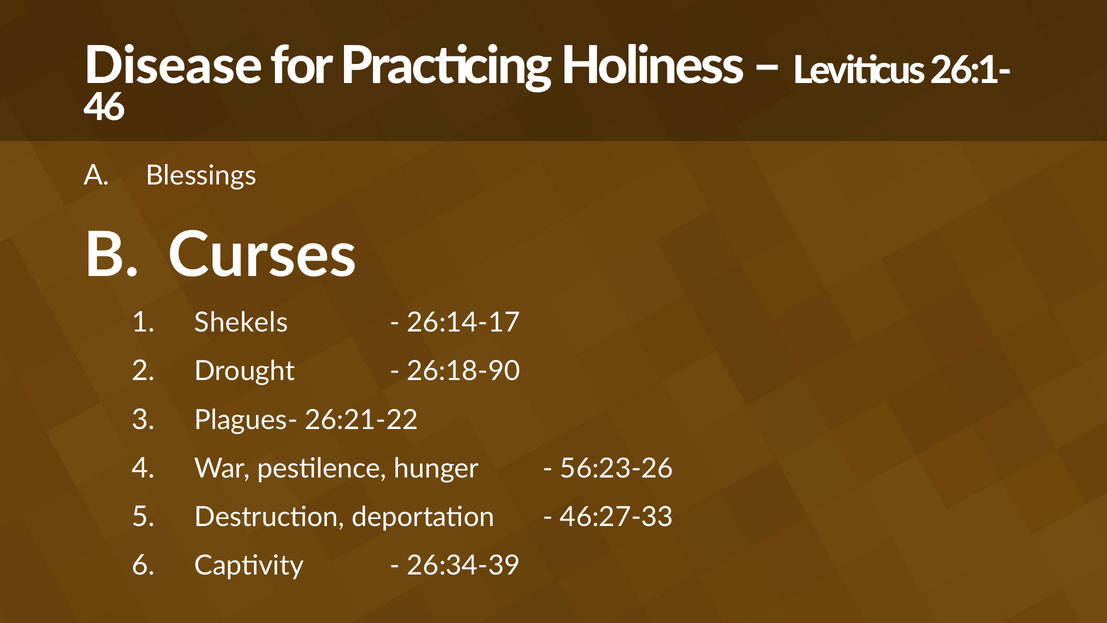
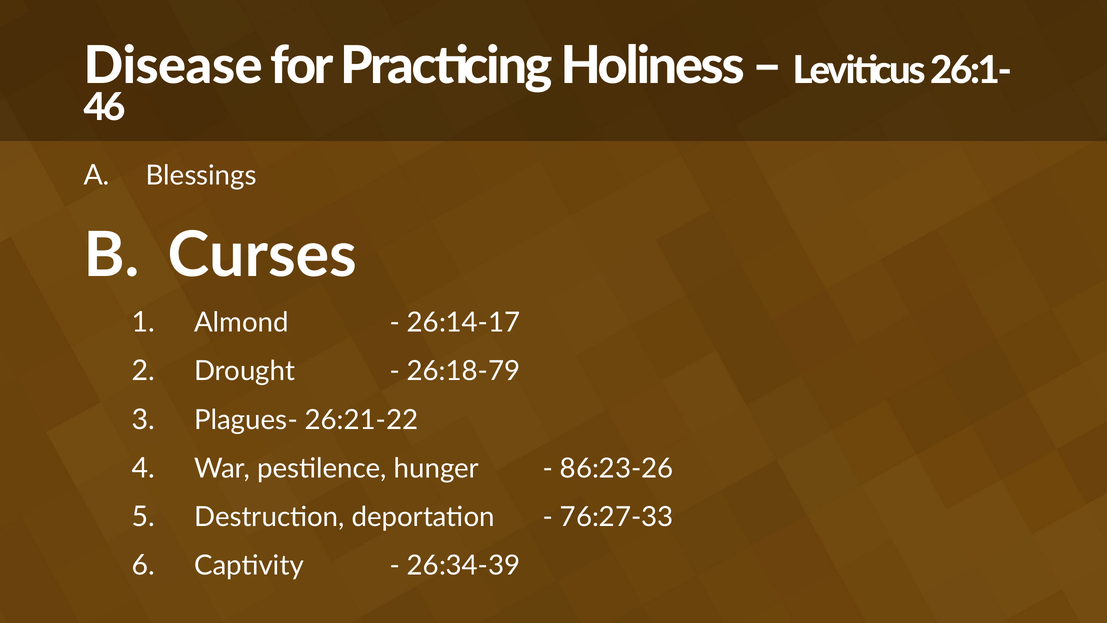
Shekels: Shekels -> Almond (241, 323)
26:18-90: 26:18-90 -> 26:18-79 (464, 371)
56:23-26: 56:23-26 -> 86:23-26 (617, 468)
46:27-33: 46:27-33 -> 76:27-33 (617, 517)
